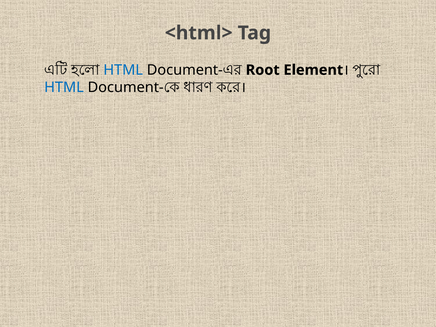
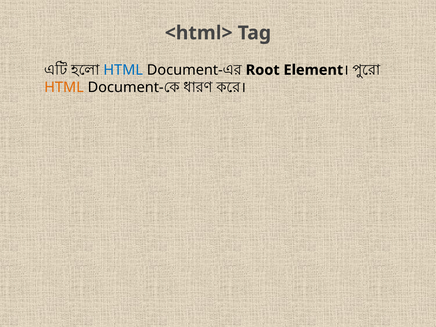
HTML colour: blue -> orange (64, 87)
